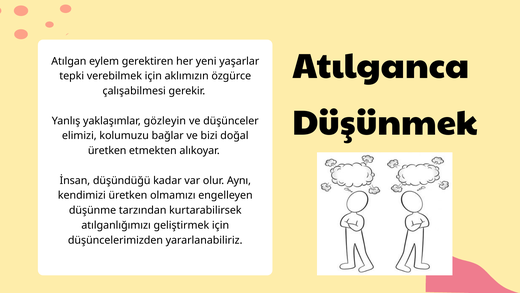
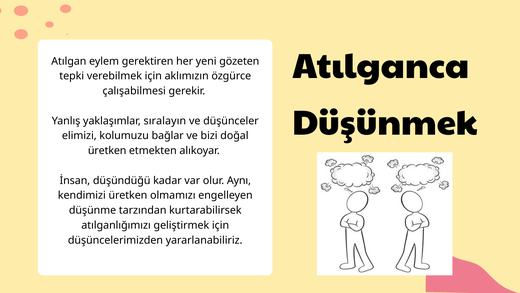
yaşarlar: yaşarlar -> gözeten (239, 61)
gözleyin: gözleyin -> sıralayın (165, 121)
